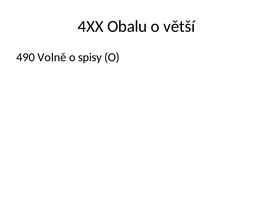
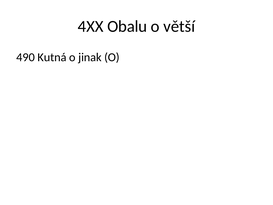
Volně: Volně -> Kutná (52, 57)
spisy: spisy -> jinak (90, 57)
